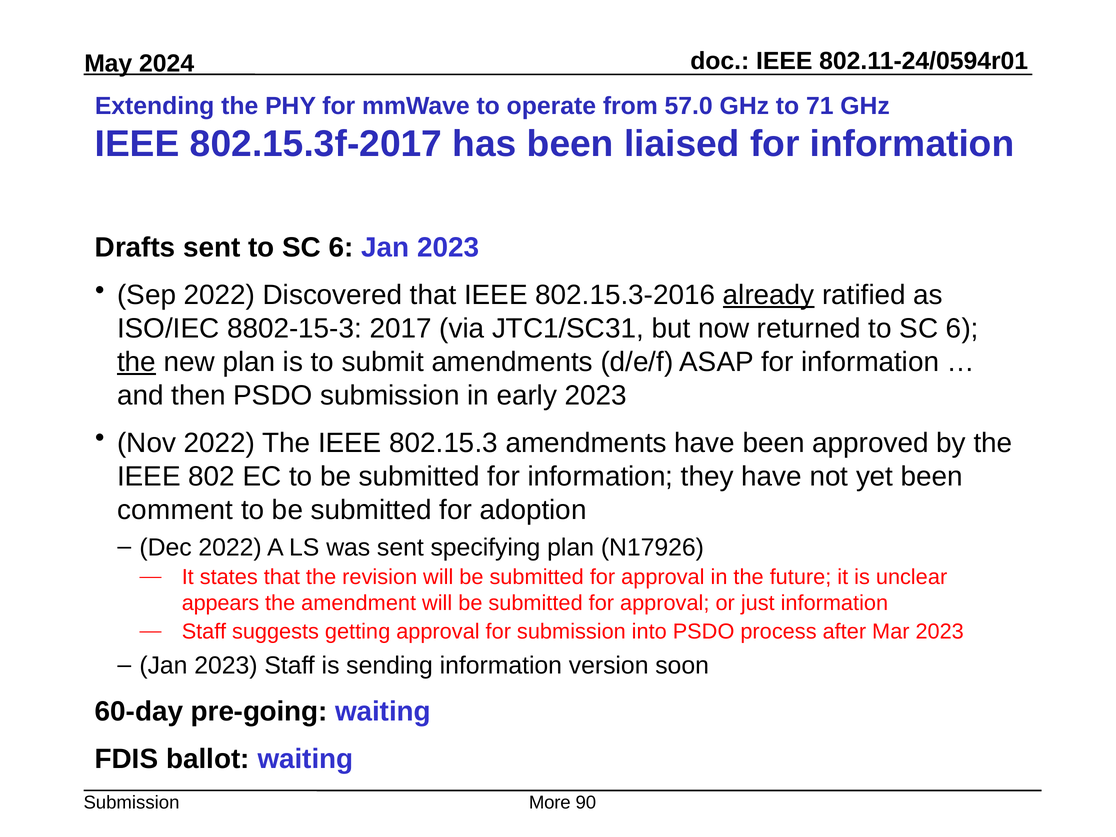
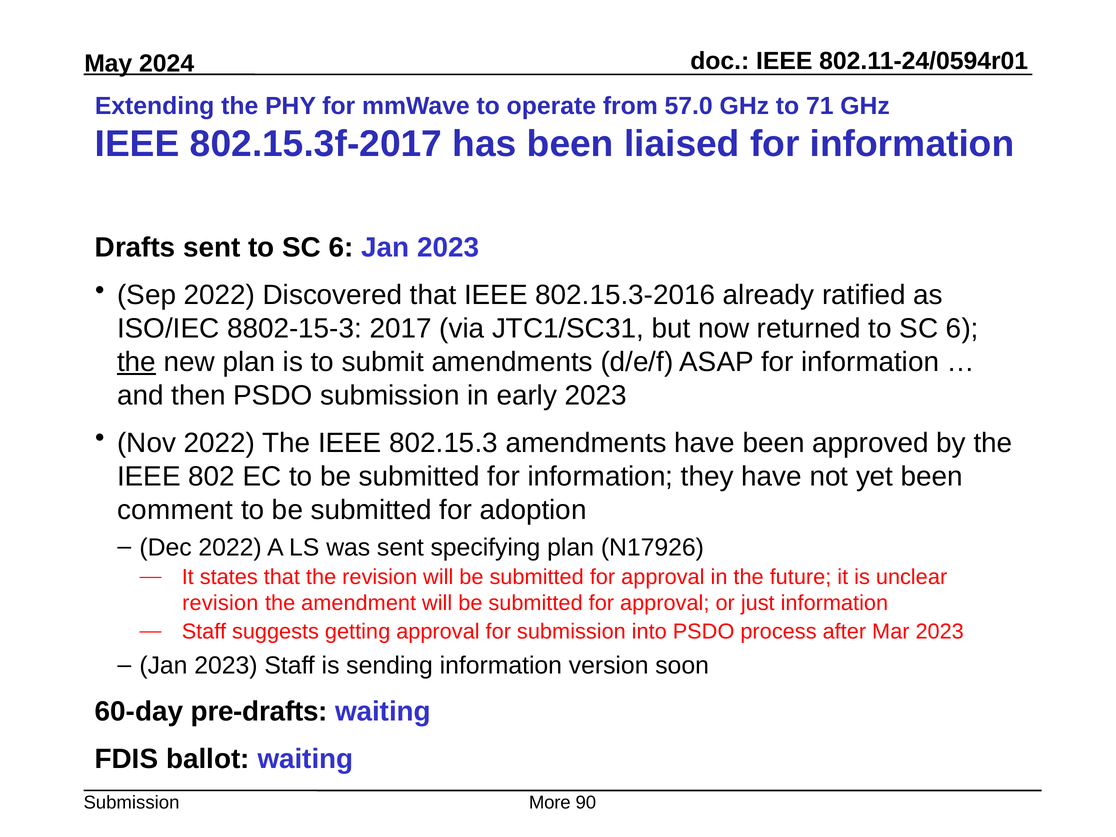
already underline: present -> none (769, 295)
appears: appears -> revision (220, 603)
pre-going: pre-going -> pre-drafts (259, 712)
